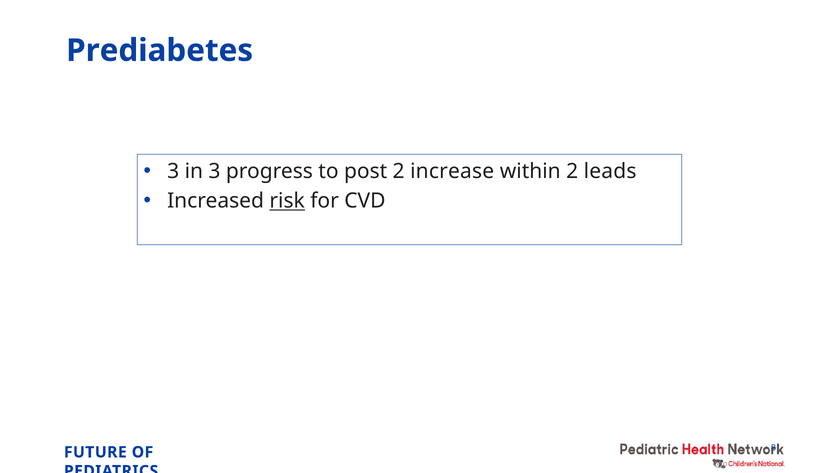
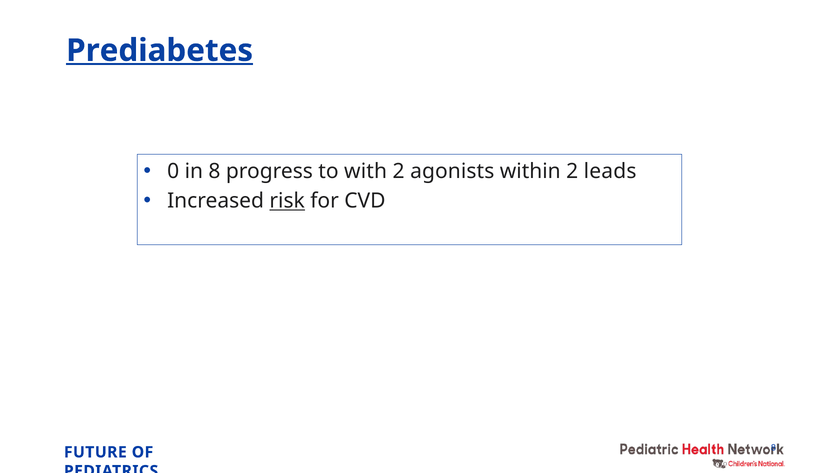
Prediabetes underline: none -> present (160, 50)
3: 3 -> 0 (173, 171)
in 3: 3 -> 8 (214, 171)
post: post -> with (366, 171)
increase: increase -> agonists (452, 171)
